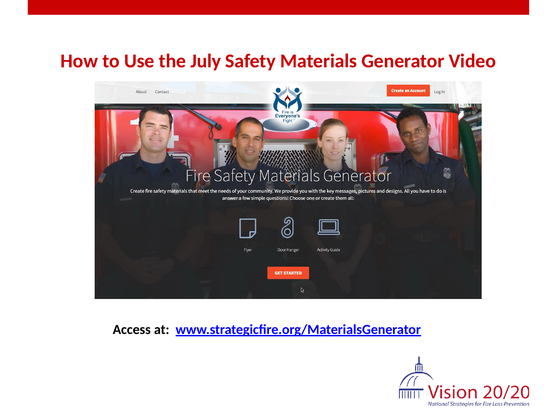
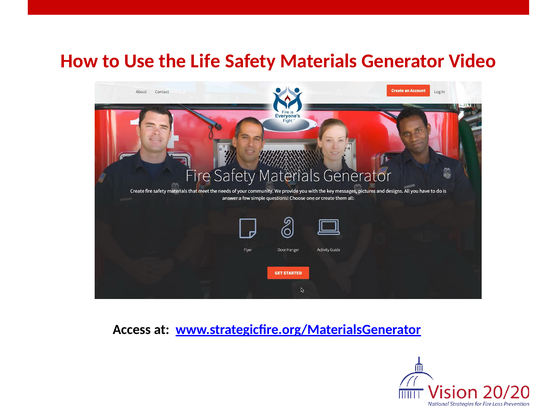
July: July -> Life (205, 61)
